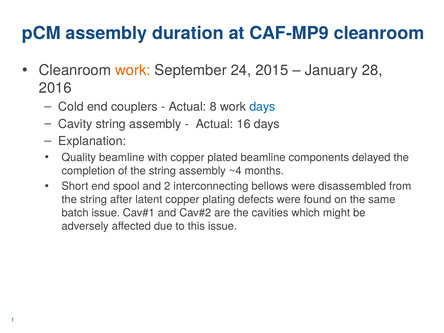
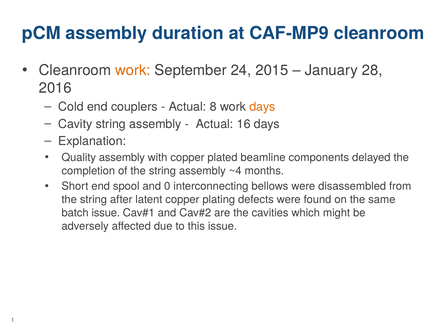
days colour: blue -> orange (262, 107)
Quality beamline: beamline -> assembly (122, 157)
2: 2 -> 0 (167, 186)
